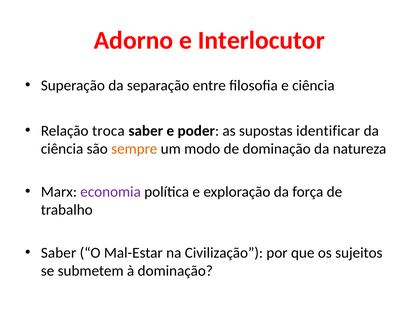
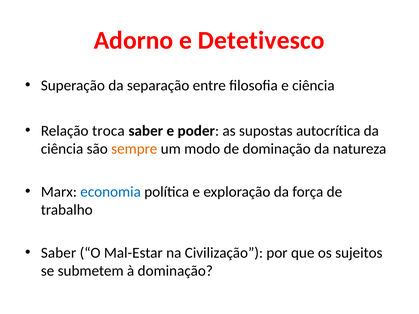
Interlocutor: Interlocutor -> Detetivesco (261, 41)
identificar: identificar -> autocrítica (328, 131)
economia colour: purple -> blue (111, 192)
